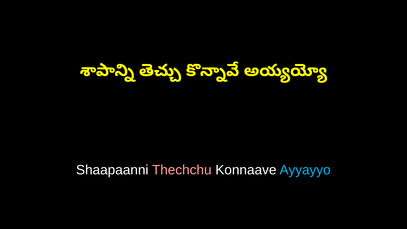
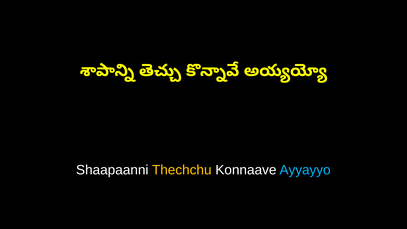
Thechchu colour: pink -> yellow (182, 170)
